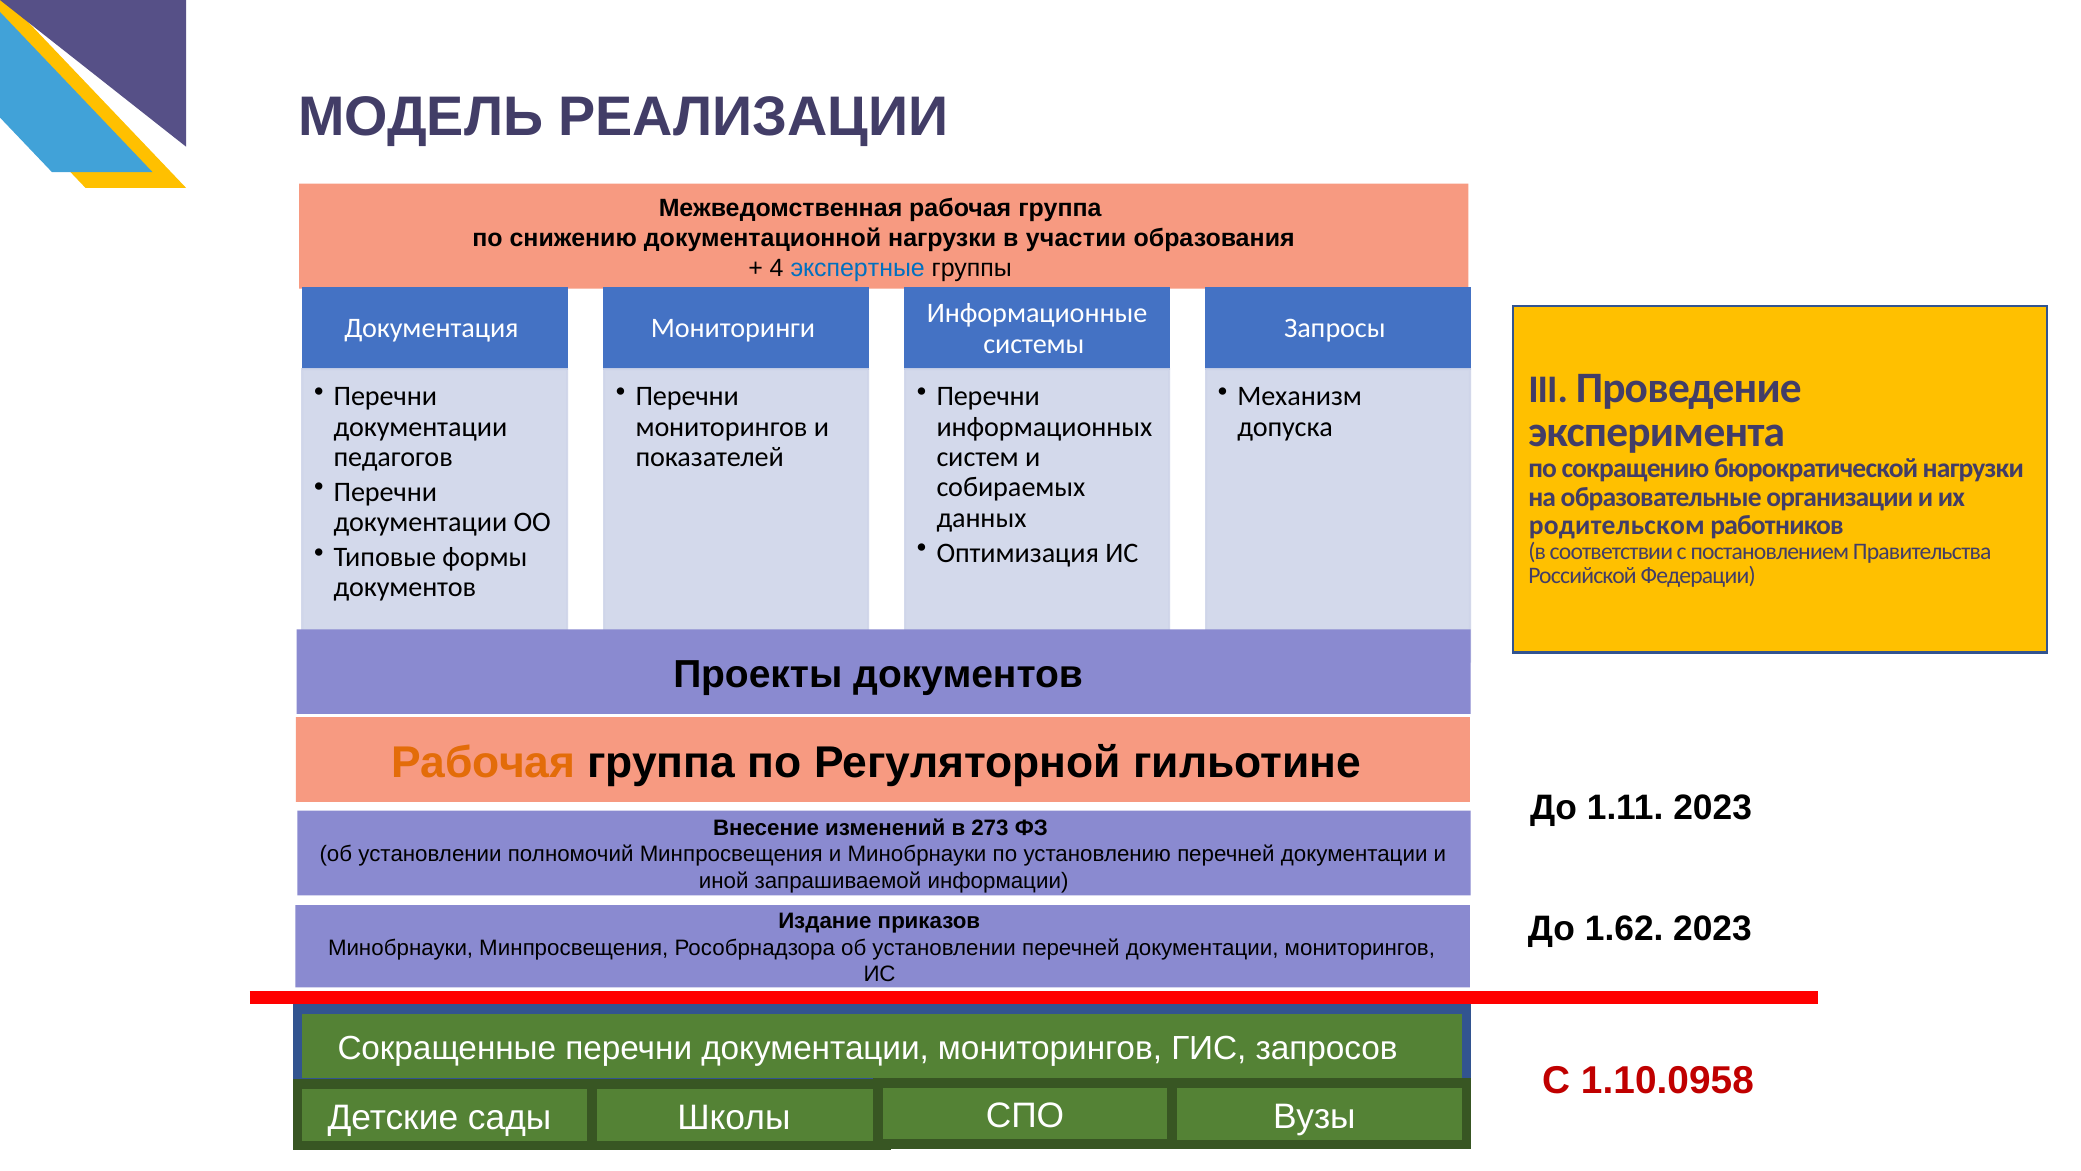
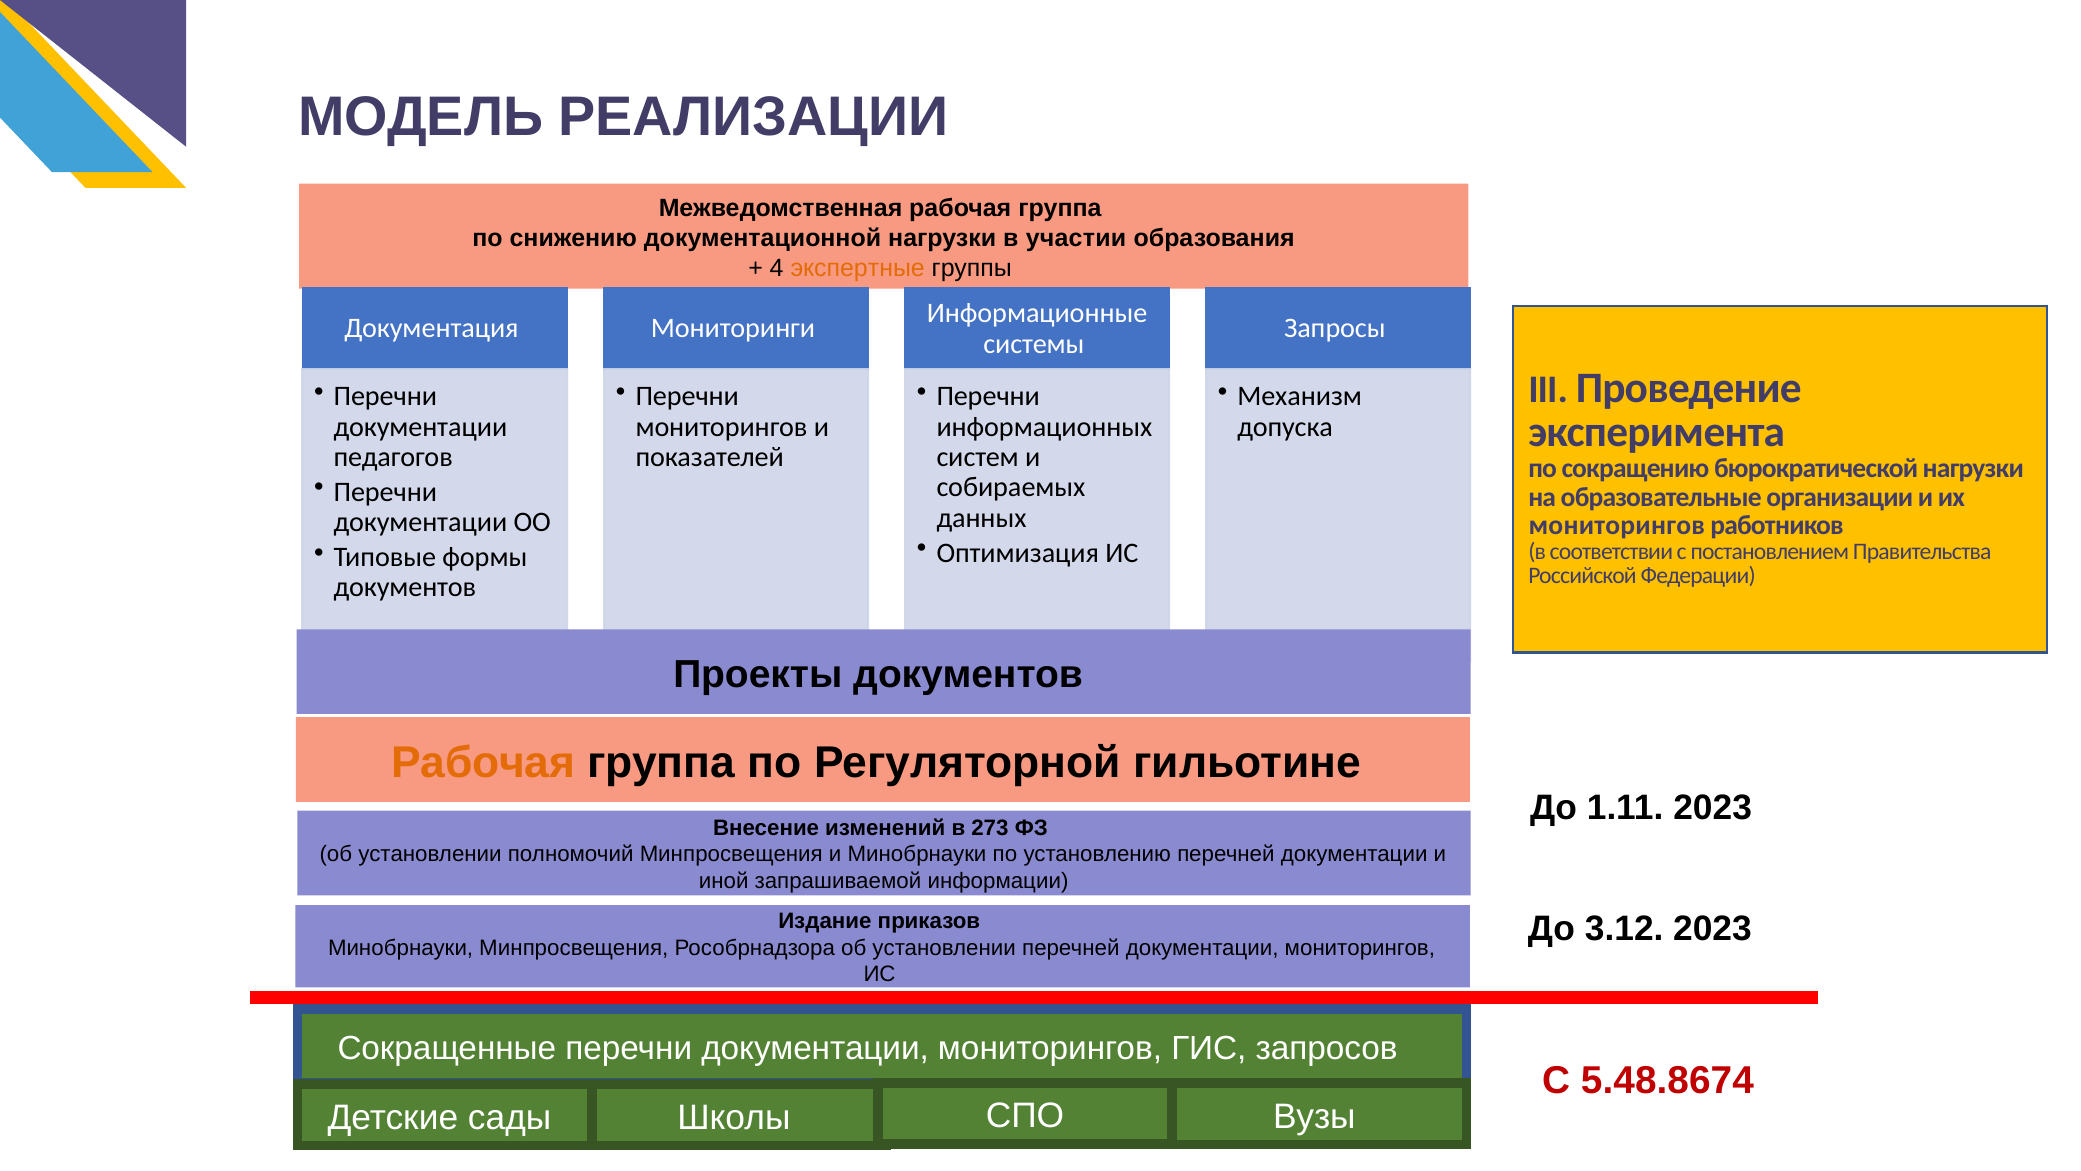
экспертные colour: blue -> orange (858, 268)
родительском: родительском -> мониторингов (1617, 525)
1.62: 1.62 -> 3.12 (1624, 928)
1.10.0958: 1.10.0958 -> 5.48.8674 (1667, 1080)
